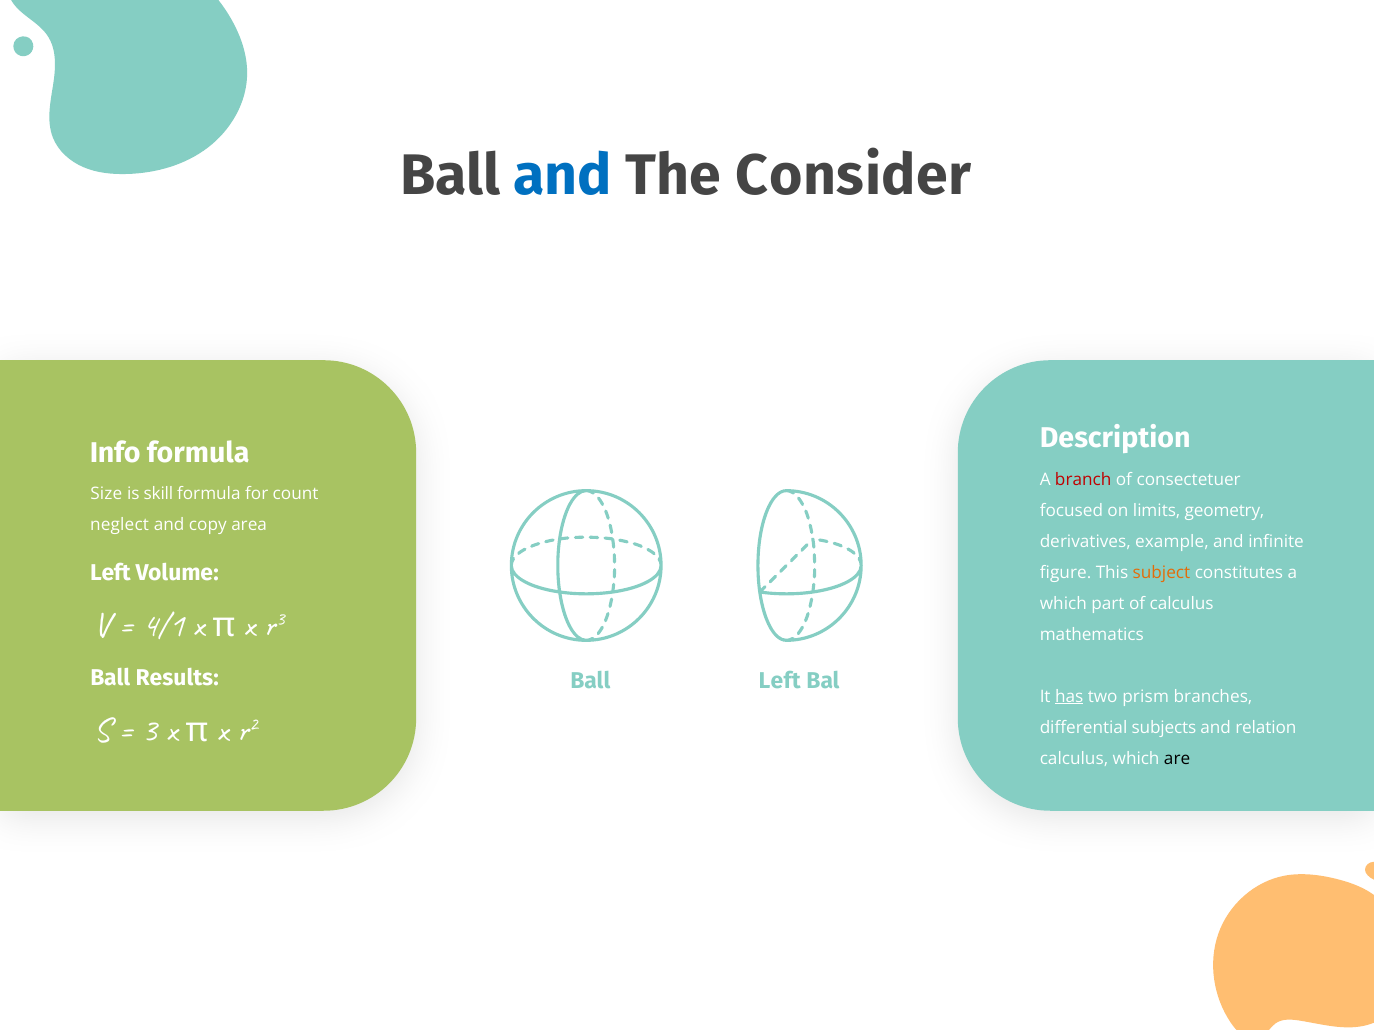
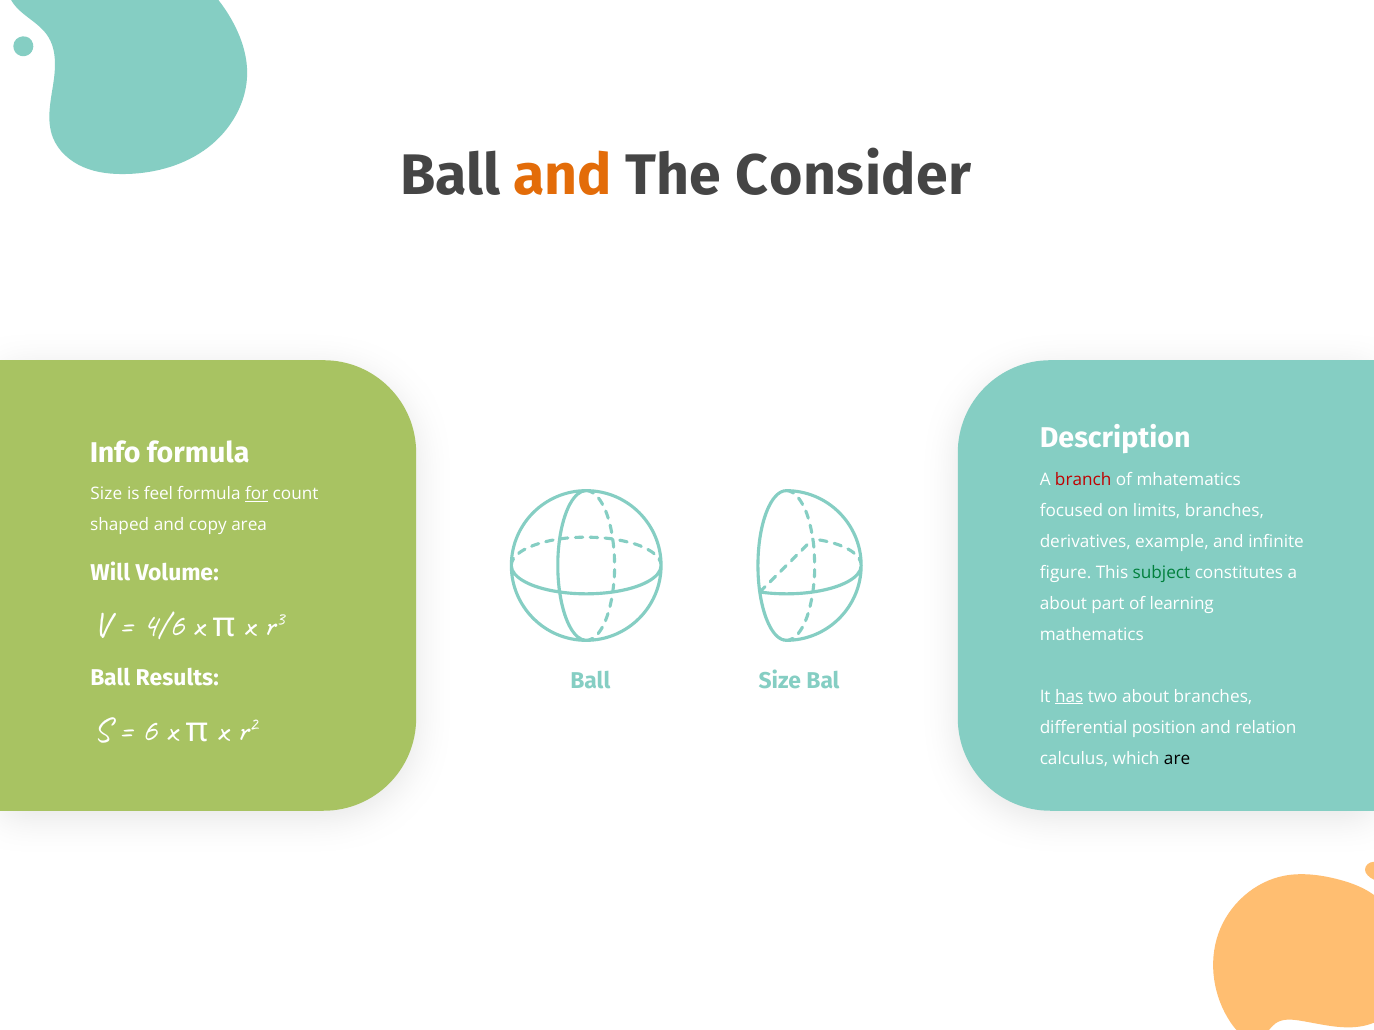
and colour: blue -> orange (563, 176)
consectetuer: consectetuer -> mhatematics (1189, 480)
skill: skill -> feel (158, 495)
for underline: none -> present (257, 495)
limits geometry: geometry -> branches (1224, 511)
neglect: neglect -> shaped (120, 526)
Left: Left -> Will (110, 573)
subject colour: orange -> green (1162, 573)
which: which -> about (1063, 604)
of calculus: calculus -> learning (1182, 604)
4/1: 4/1 -> 4/6 (163, 625)
Ball Left: Left -> Size (780, 681)
two prism: prism -> about (1146, 697)
3: 3 -> 6 (149, 730)
subjects: subjects -> position (1164, 728)
